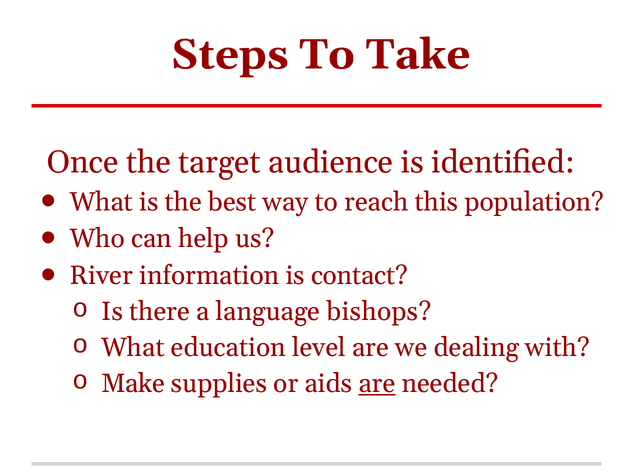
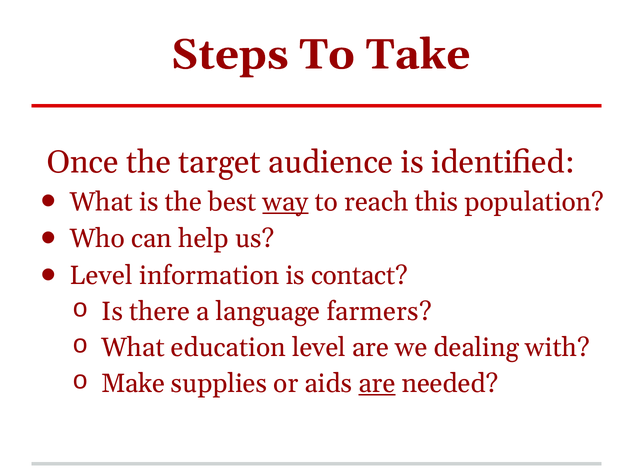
way underline: none -> present (286, 202)
River: River -> Level (101, 276)
bishops: bishops -> farmers (379, 311)
